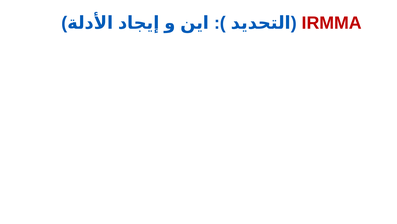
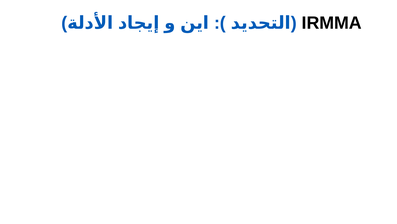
IRMMA colour: red -> black (332, 23)
